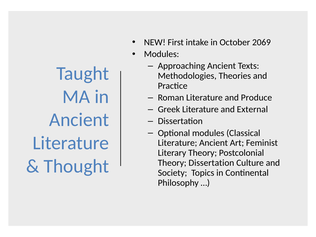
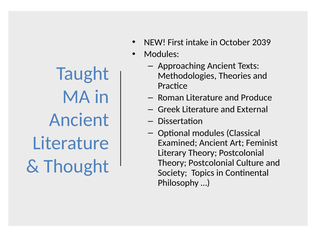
2069: 2069 -> 2039 (261, 42)
Literature: Literature -> Examined (177, 143)
Dissertation: Dissertation -> Postcolonial (211, 163)
